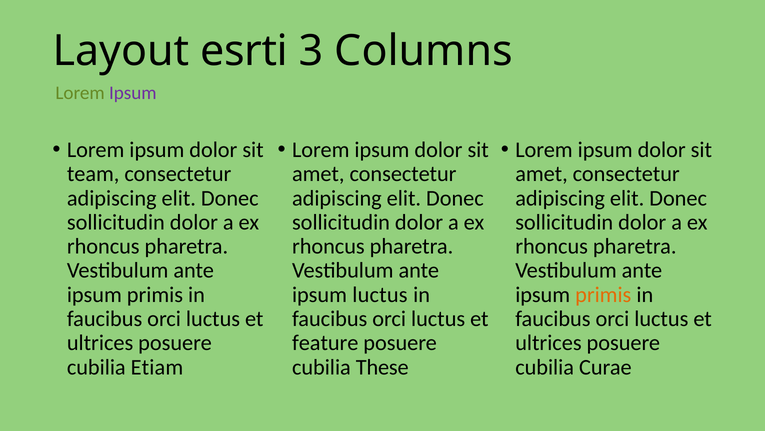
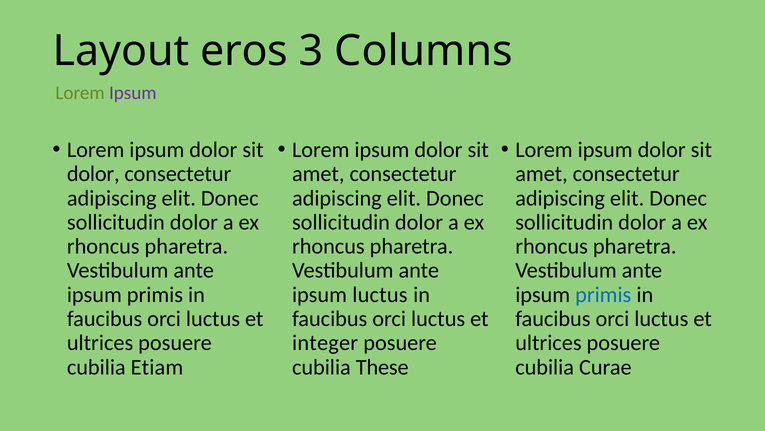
esrti: esrti -> eros (244, 51)
team: team -> dolor (93, 174)
primis colour: orange -> blue (603, 294)
feature: feature -> integer (325, 342)
